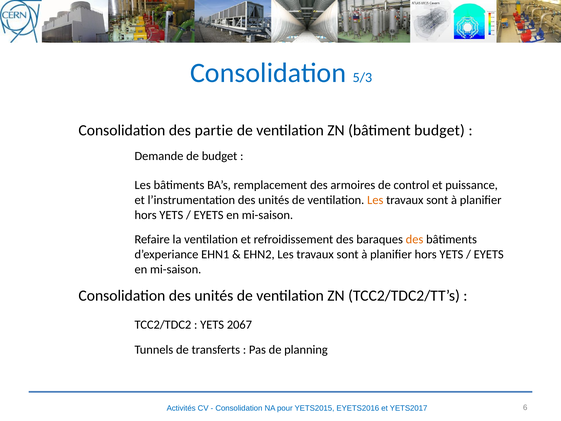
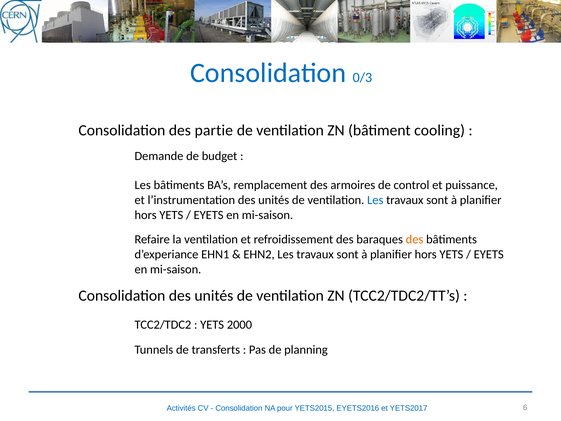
5/3: 5/3 -> 0/3 (362, 77)
bâtiment budget: budget -> cooling (440, 130)
Les colour: orange -> blue (375, 200)
2067: 2067 -> 2000 (239, 325)
